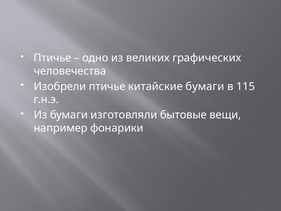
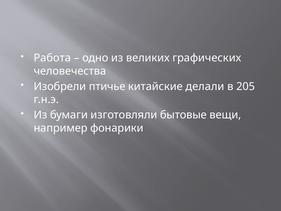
Птичье: Птичье -> Работа (52, 58)
китайские бумаги: бумаги -> делали (205, 86)
115: 115 -> 205 (246, 86)
